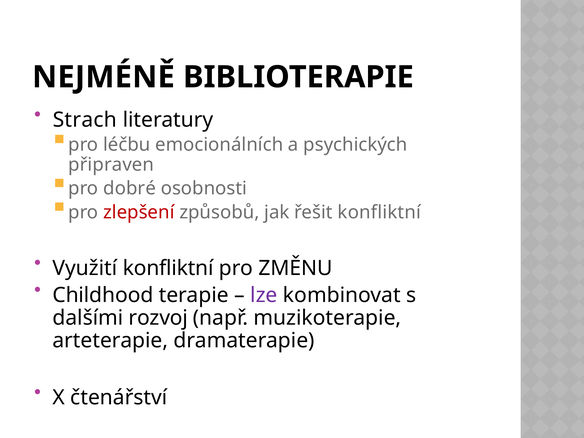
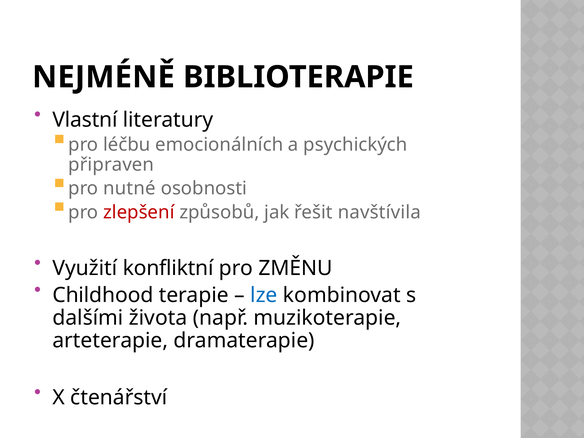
Strach: Strach -> Vlastní (85, 120)
dobré: dobré -> nutné (129, 188)
řešit konfliktní: konfliktní -> navštívila (379, 212)
lze colour: purple -> blue (264, 295)
rozvoj: rozvoj -> života (158, 318)
